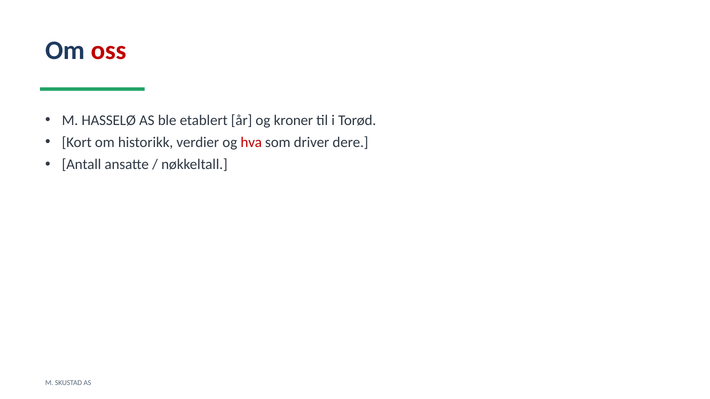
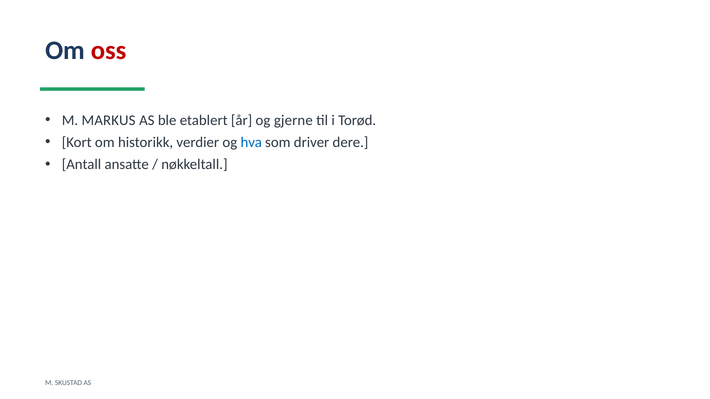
HASSELØ: HASSELØ -> MARKUS (109, 120)
kroner: kroner -> gjerne (293, 120)
hva colour: red -> blue (251, 142)
